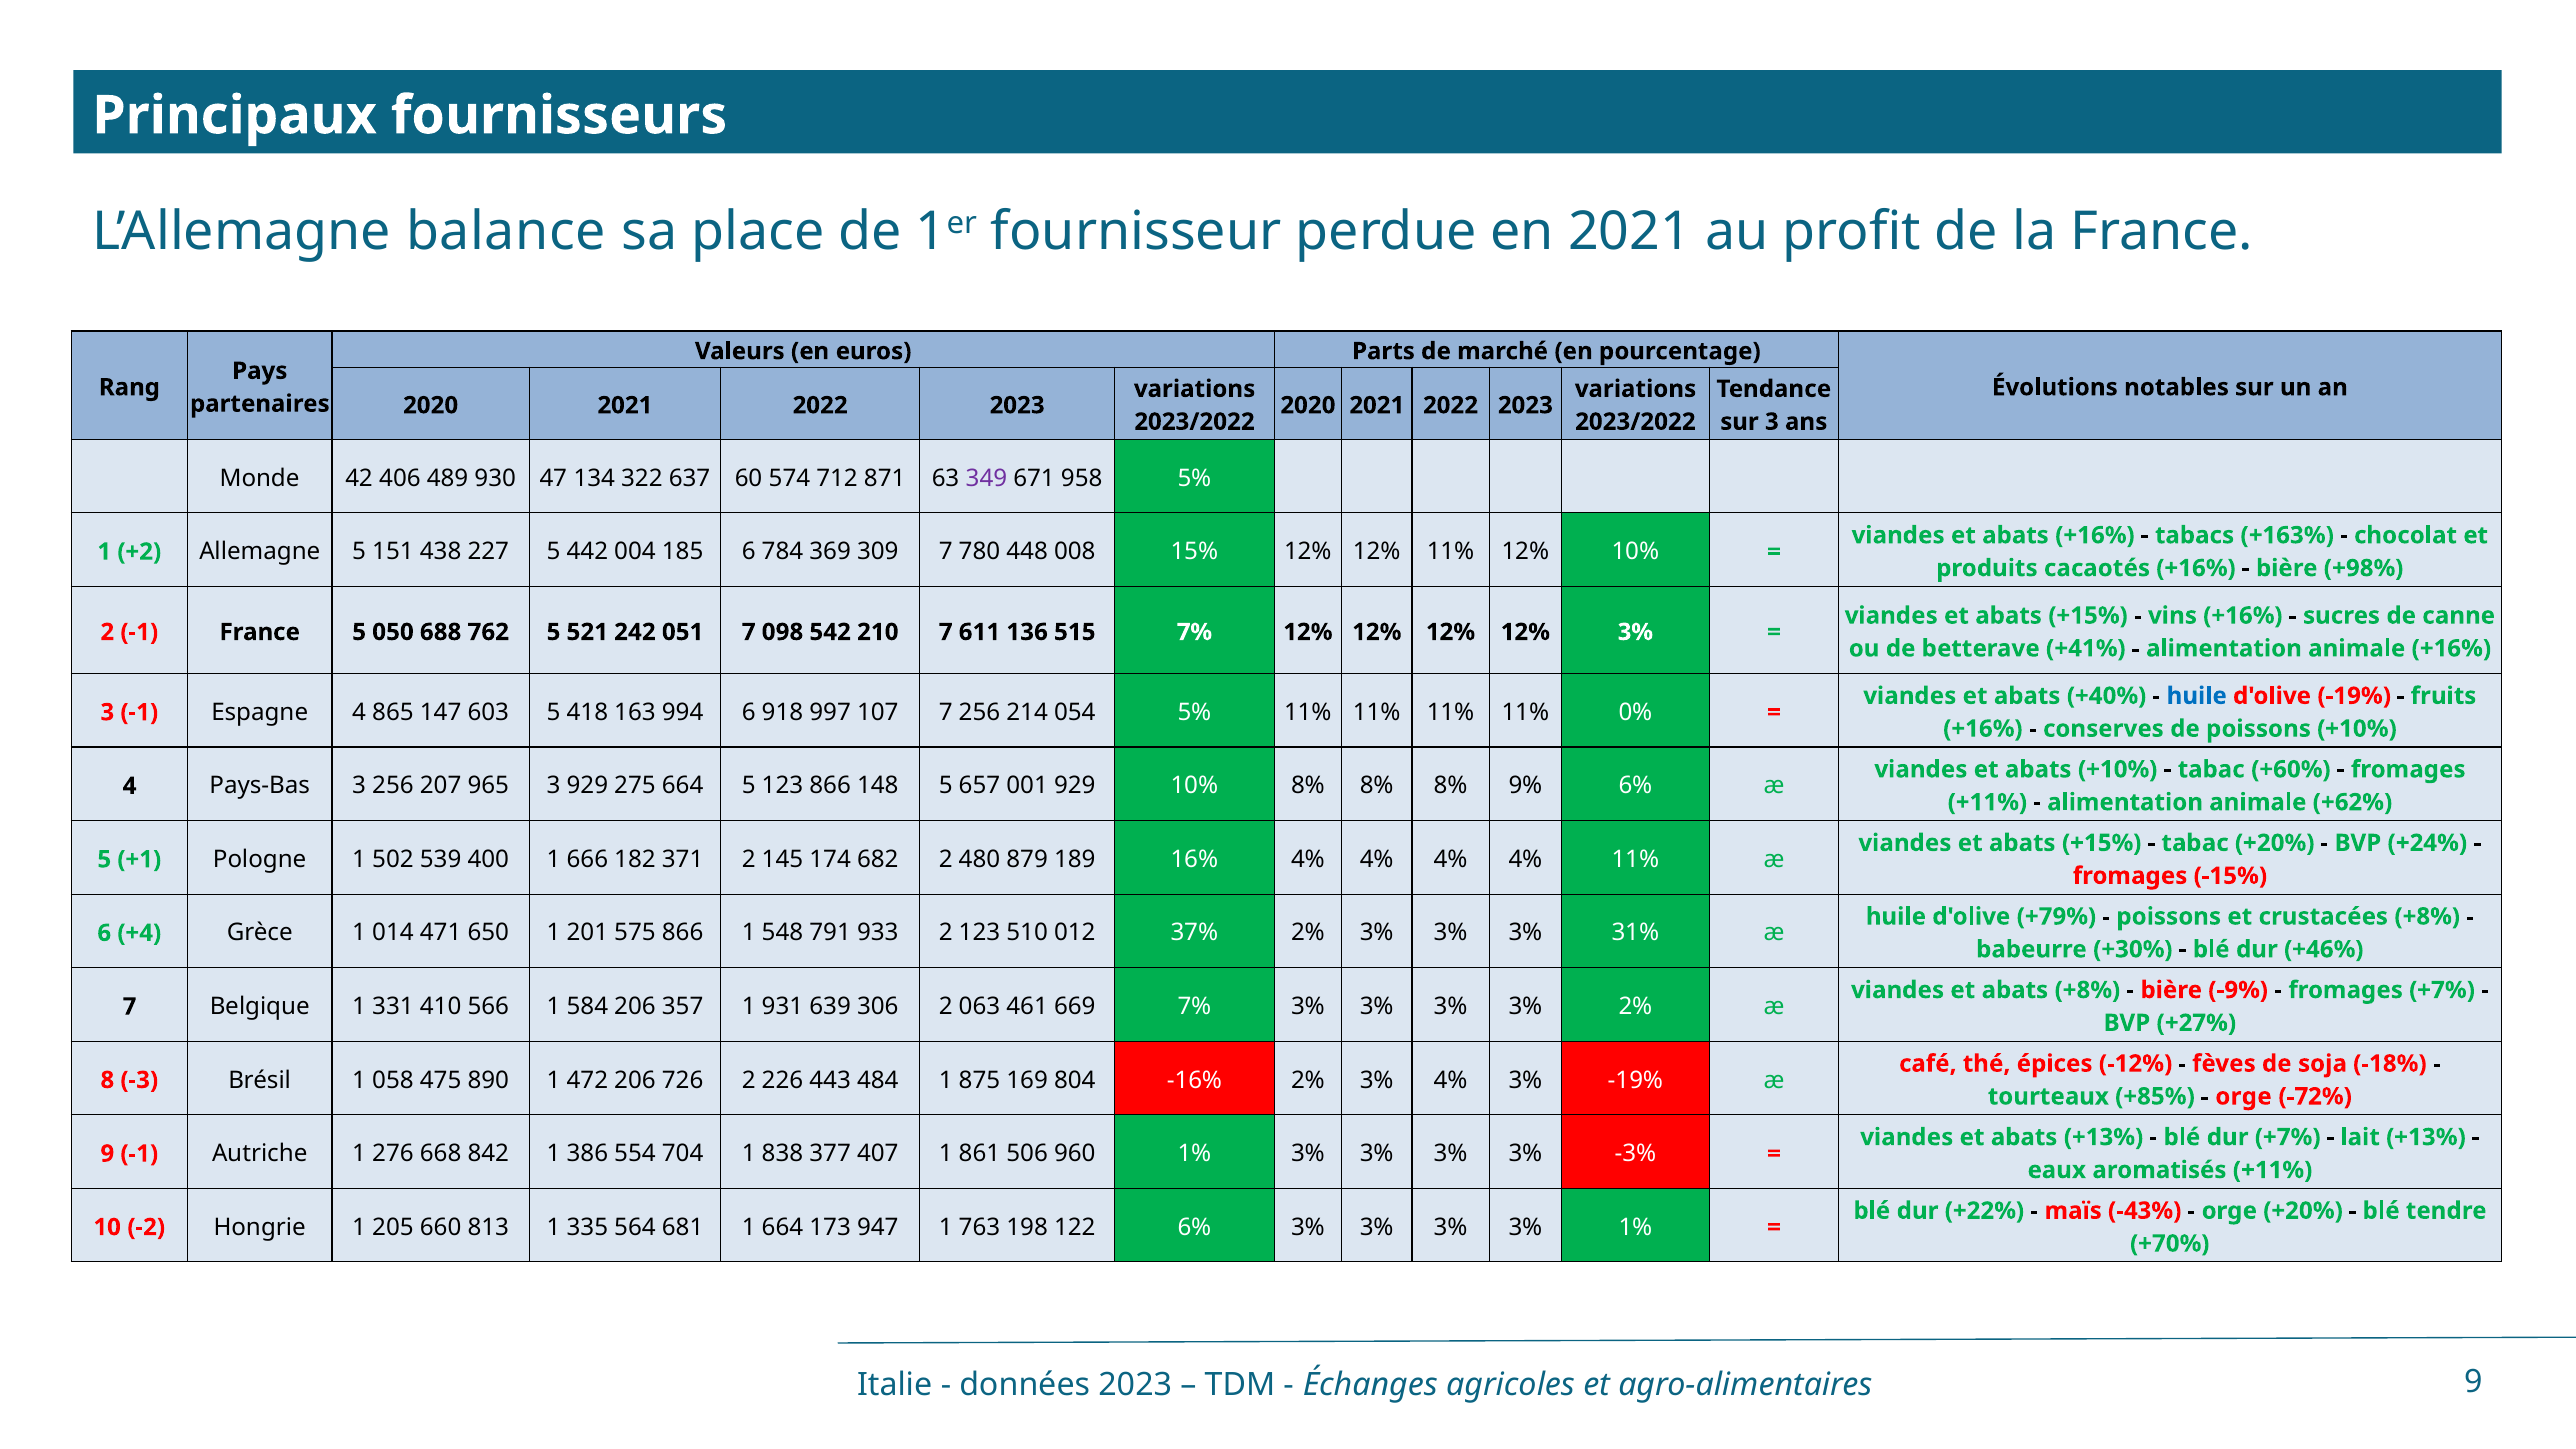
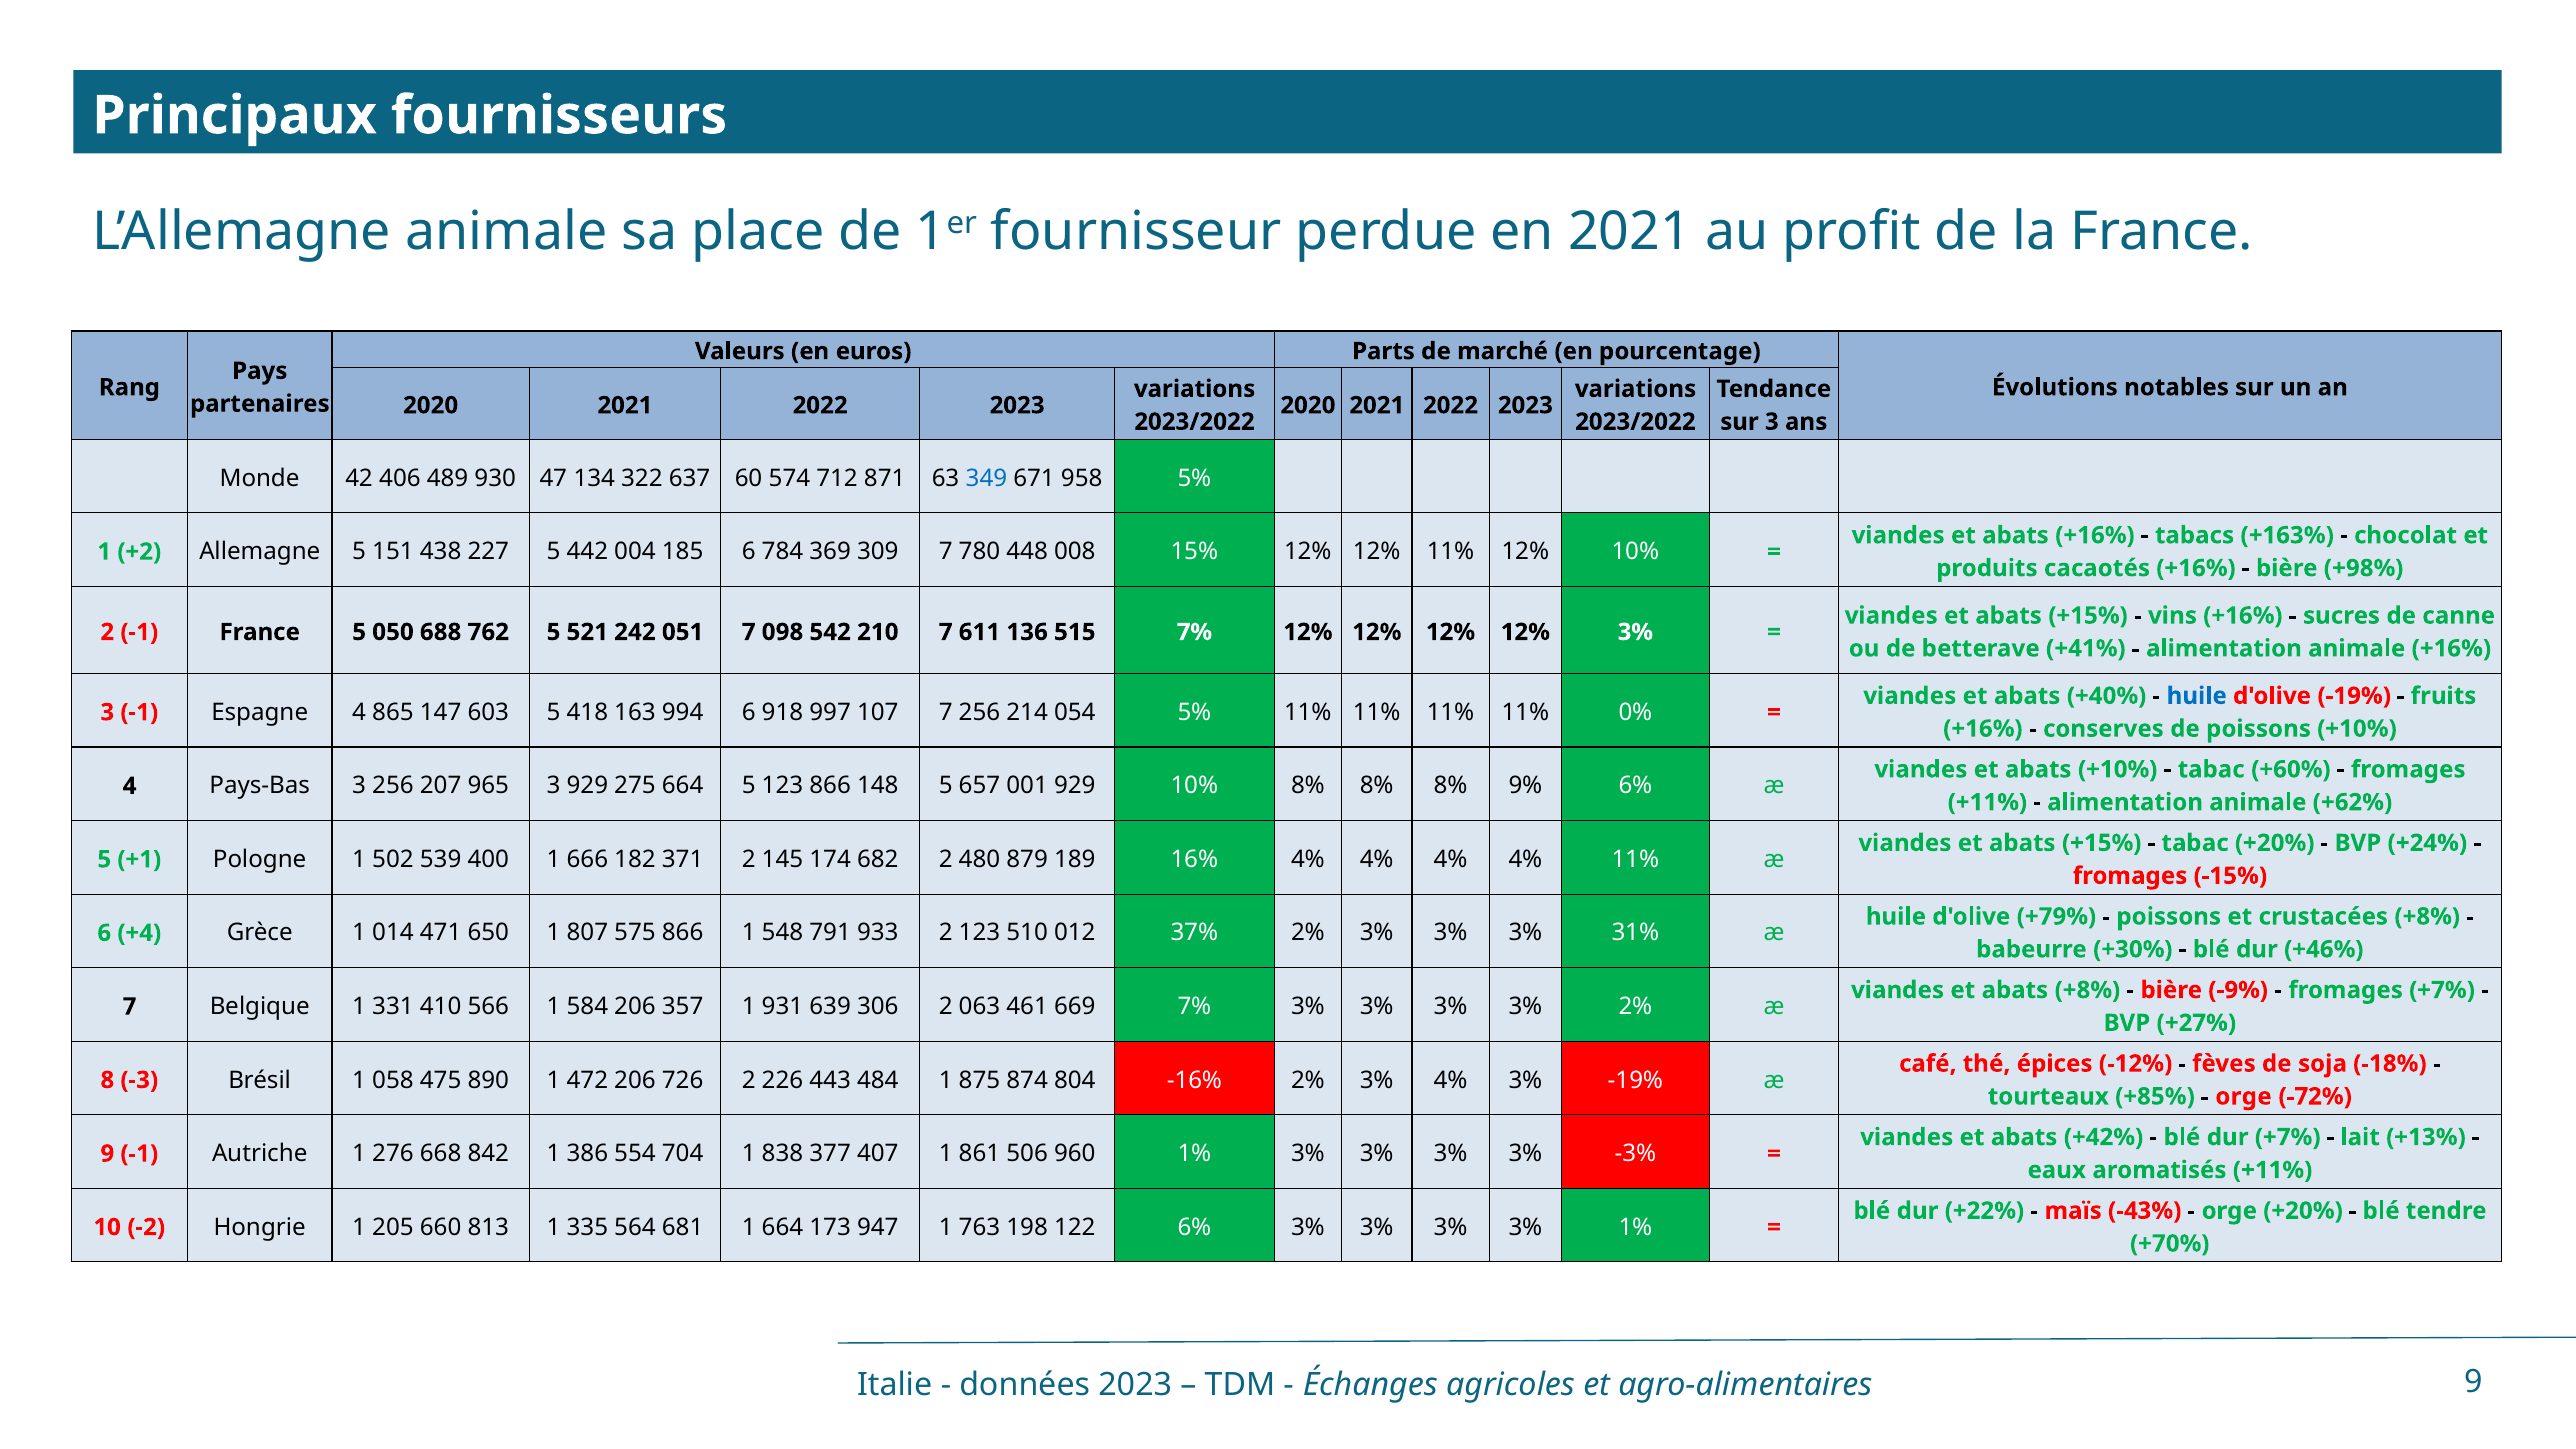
L’Allemagne balance: balance -> animale (506, 232)
349 colour: purple -> blue (986, 478)
201: 201 -> 807 (587, 933)
169: 169 -> 874 (1027, 1080)
abats +13%: +13% -> +42% (2104, 1137)
